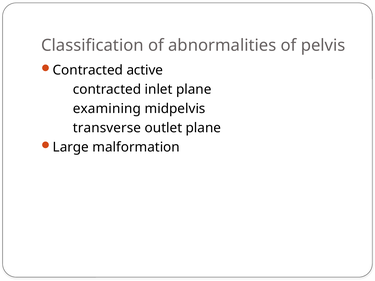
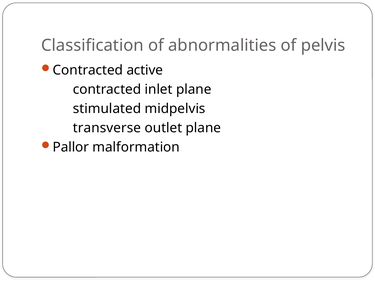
examining: examining -> stimulated (107, 109)
Large: Large -> Pallor (71, 147)
